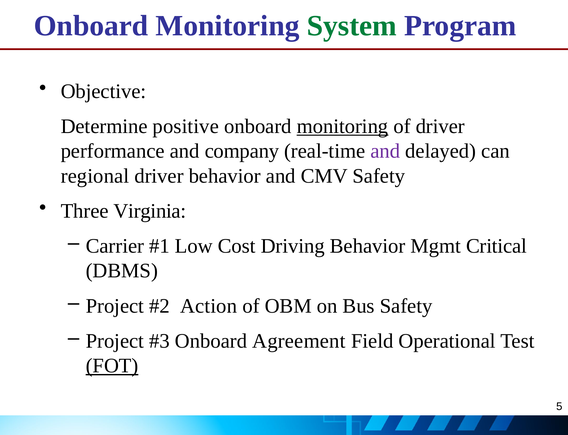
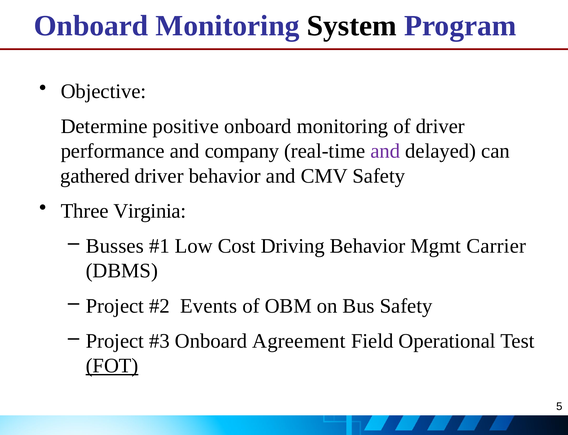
System colour: green -> black (352, 26)
monitoring underline: present -> none (343, 126)
regional: regional -> gathered (95, 176)
Carrier: Carrier -> Busses (115, 246)
Critical: Critical -> Carrier (496, 246)
Action: Action -> Events (209, 306)
